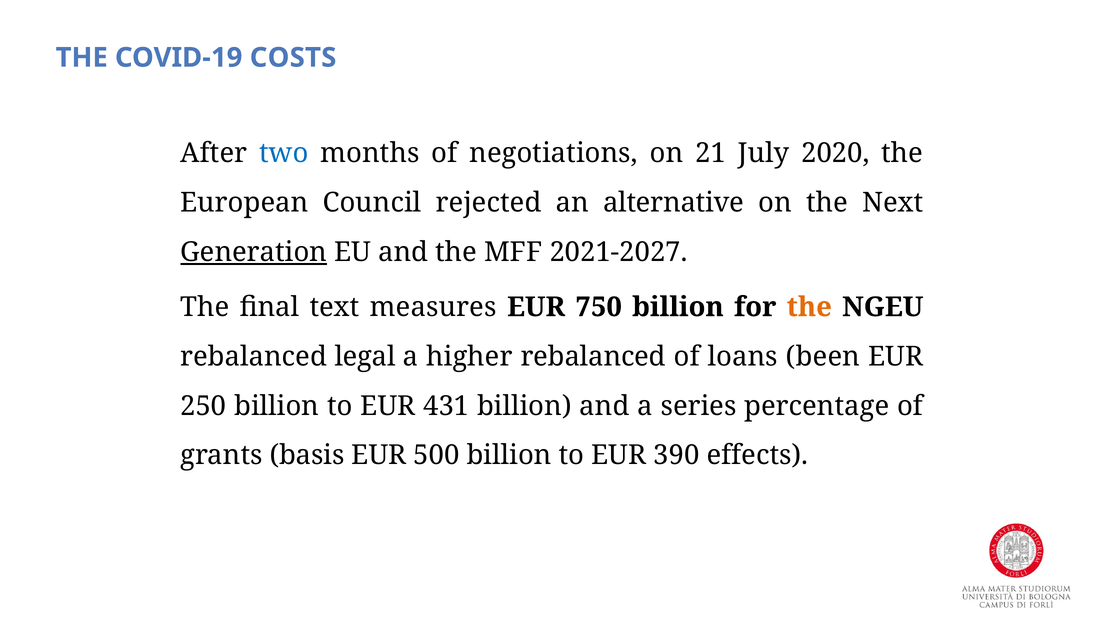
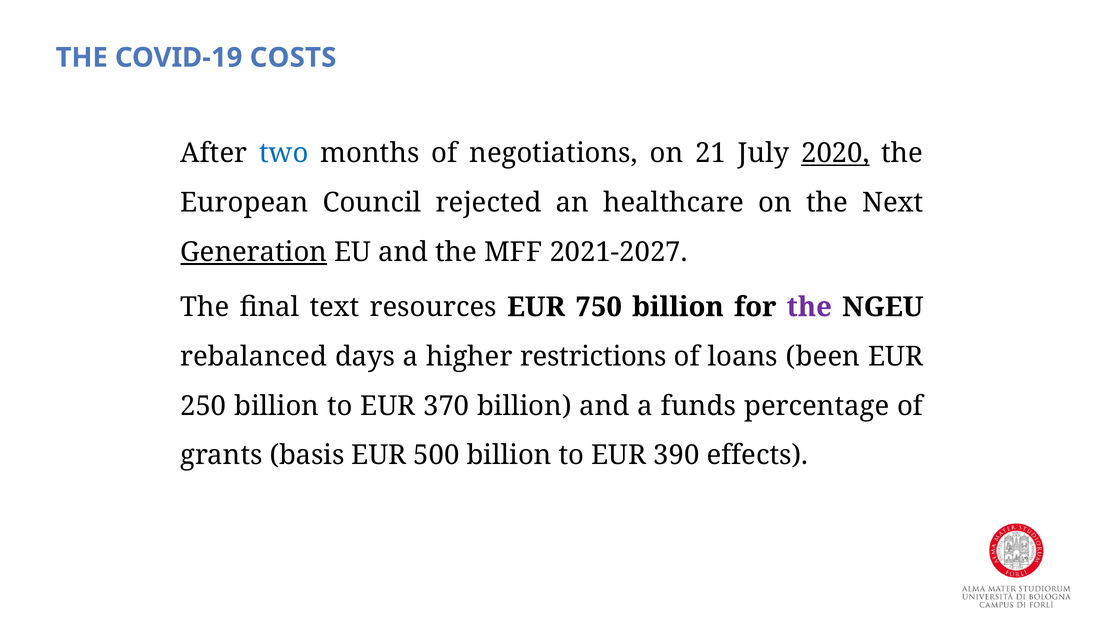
2020 underline: none -> present (835, 153)
alternative: alternative -> healthcare (673, 203)
measures: measures -> resources (433, 307)
the colour: orange -> purple (809, 307)
legal: legal -> days (365, 357)
higher rebalanced: rebalanced -> restrictions (593, 357)
431: 431 -> 370 (446, 406)
series: series -> funds (698, 406)
